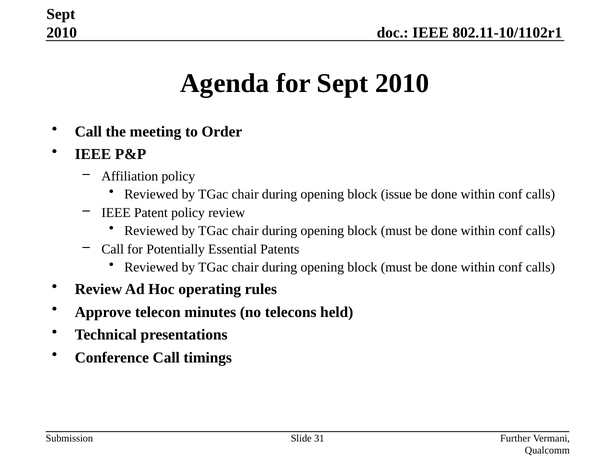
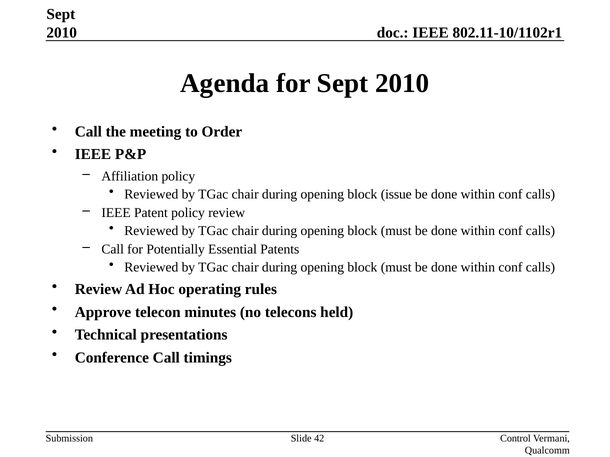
31: 31 -> 42 (319, 439)
Further: Further -> Control (515, 439)
